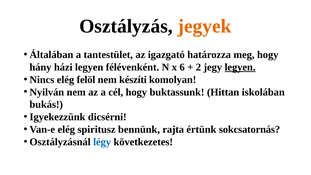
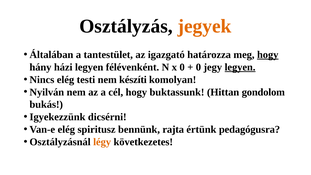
hogy underline: none -> present (268, 55)
x 6: 6 -> 0 (182, 67)
2: 2 -> 0 (198, 67)
felöl: felöl -> testi (86, 80)
iskolában: iskolában -> gondolom (263, 92)
sokcsatornás: sokcsatornás -> pedagógusra (250, 129)
légy colour: blue -> orange (102, 142)
